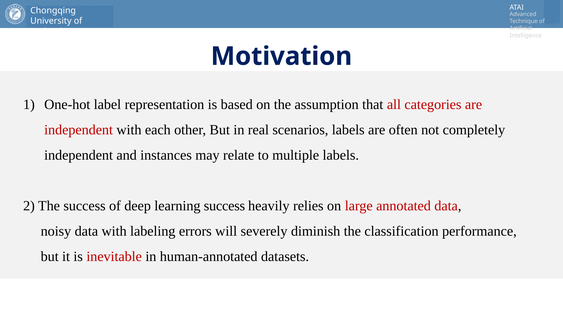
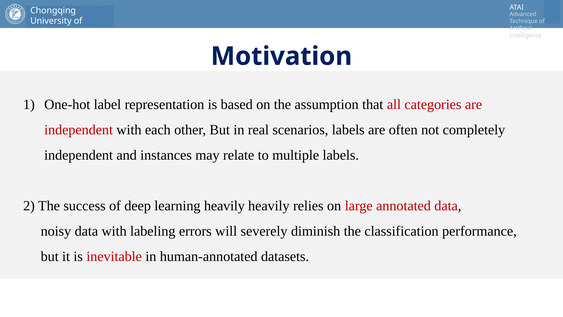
learning success: success -> heavily (224, 206)
